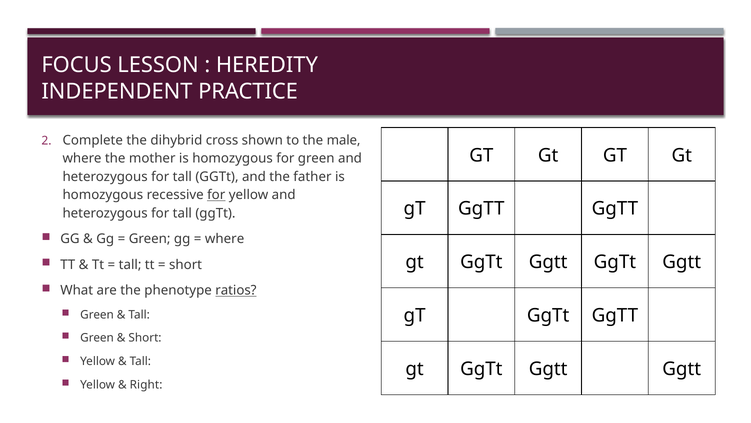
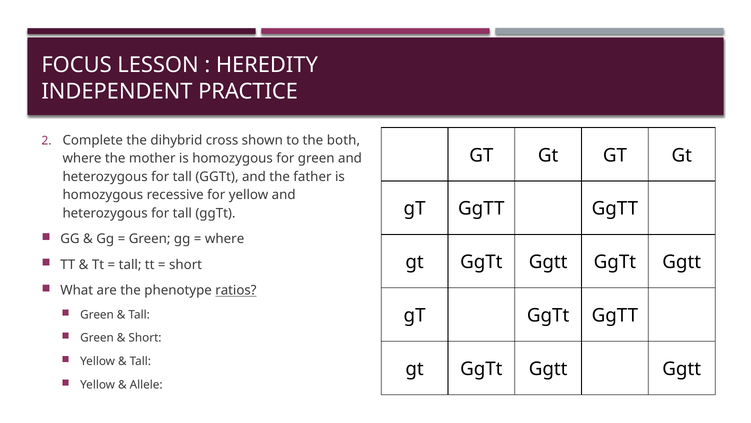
male: male -> both (343, 140)
for underline: present -> none (216, 195)
Right: Right -> Allele (146, 384)
